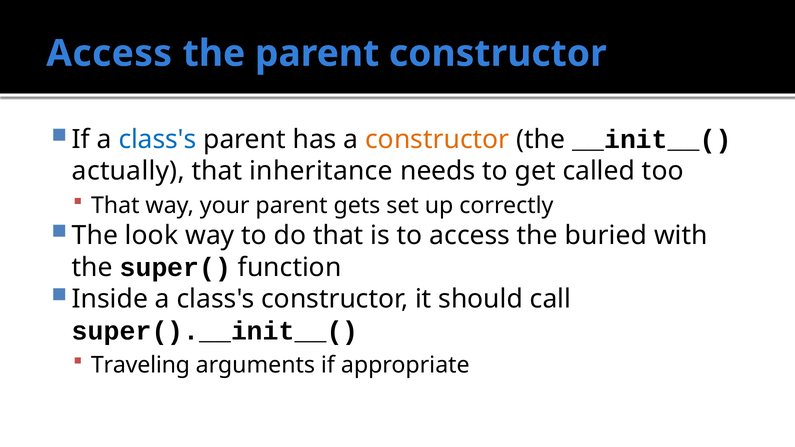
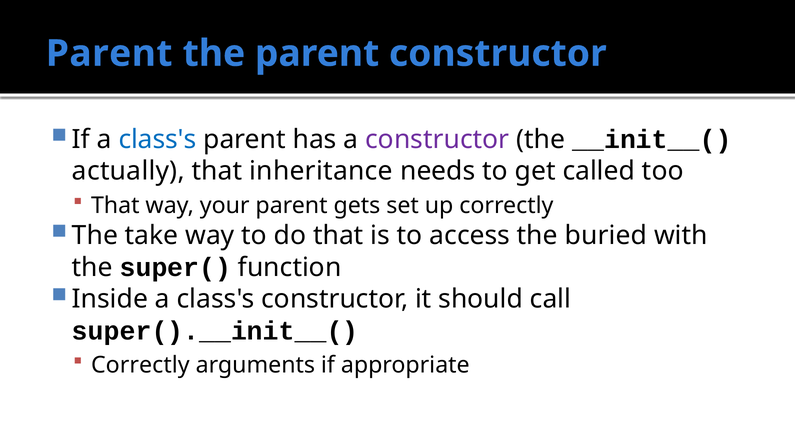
Access: Access -> Parent (109, 54)
constructor colour: orange -> purple (437, 139)
look: look -> take (152, 236)
Traveling: Traveling -> Correctly (140, 365)
